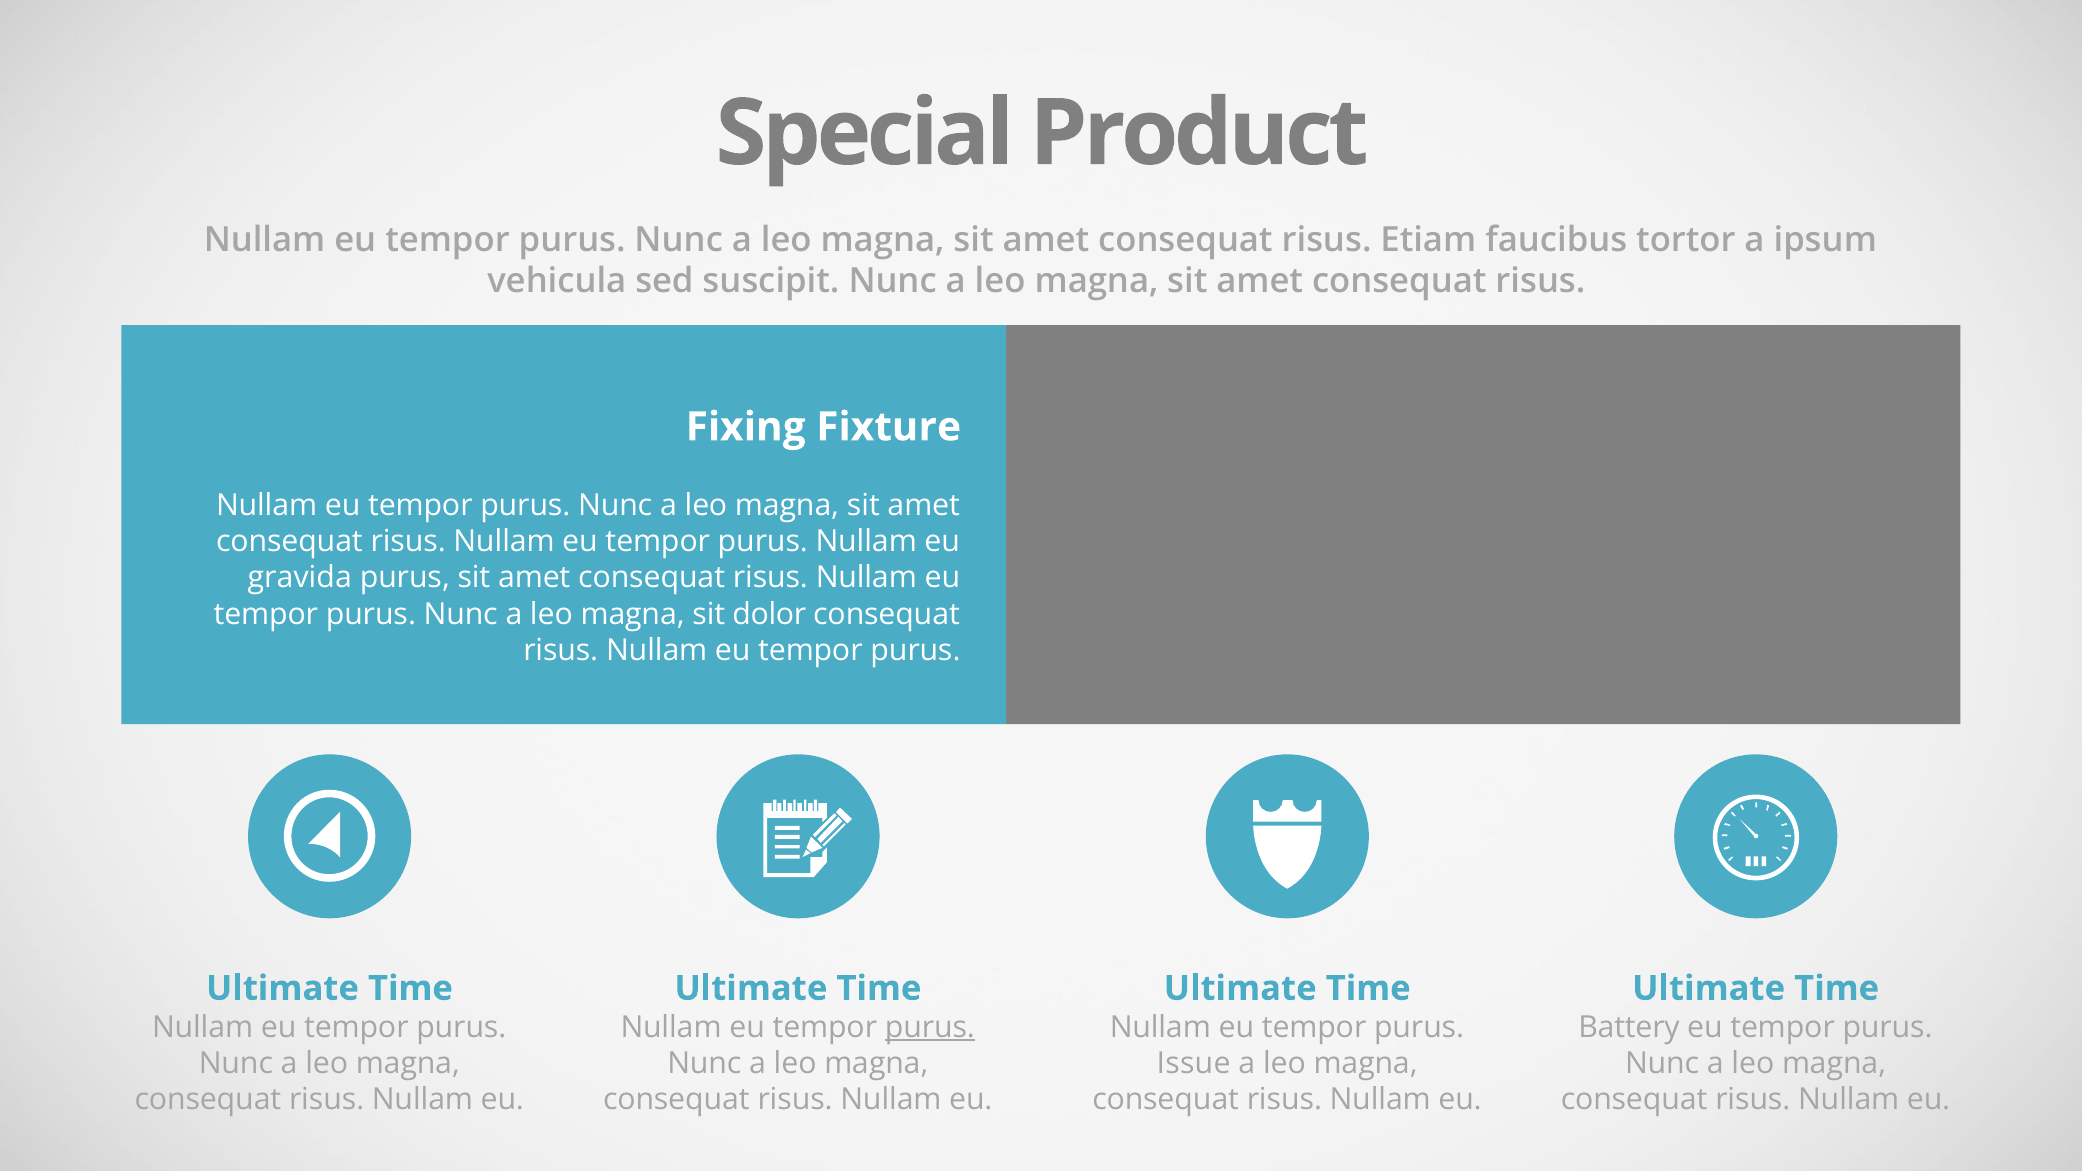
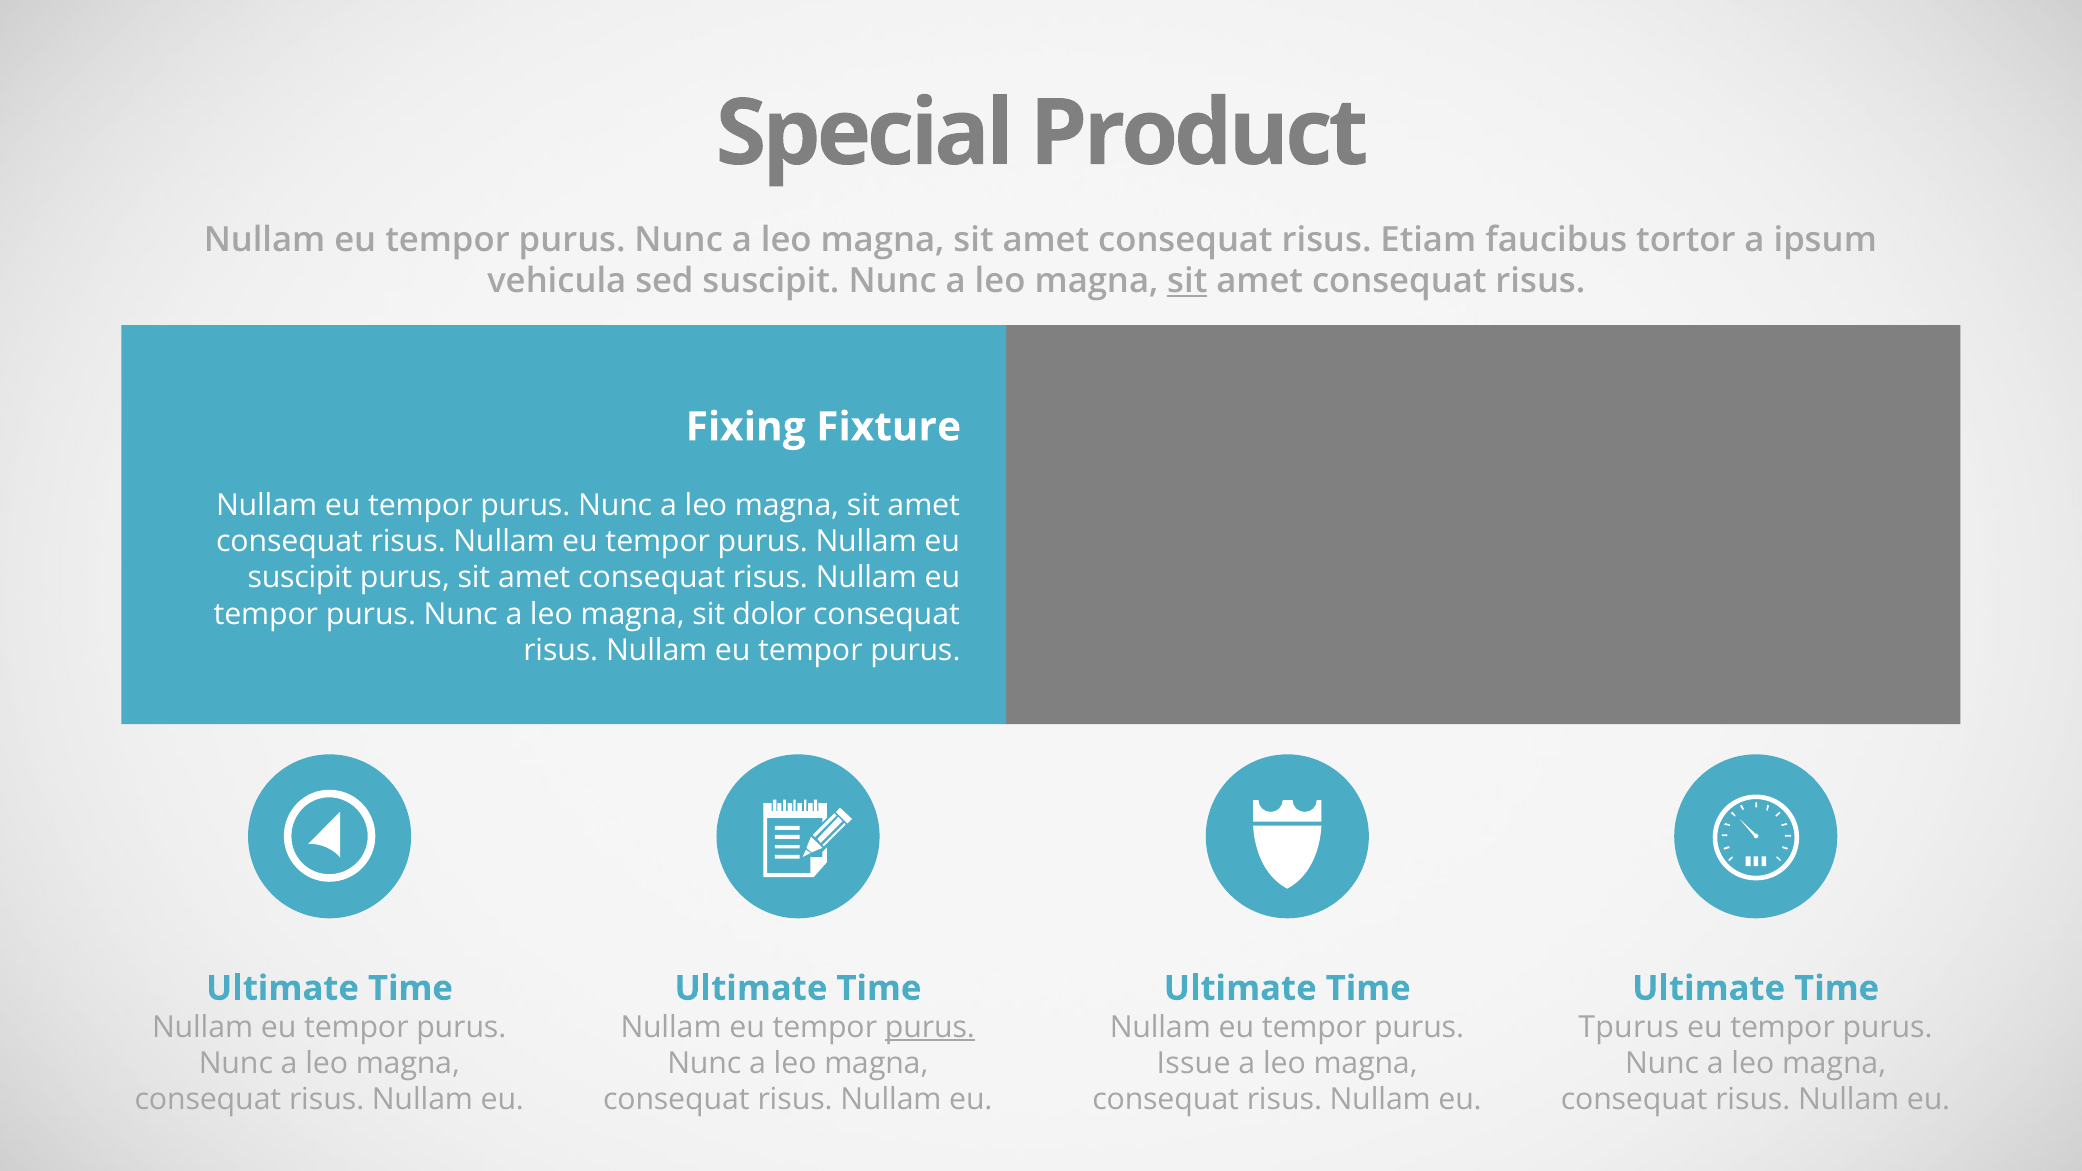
sit underline: none -> present (1187, 281)
gravida: gravida -> suscipit (300, 578)
Battery: Battery -> Tpurus (1629, 1027)
